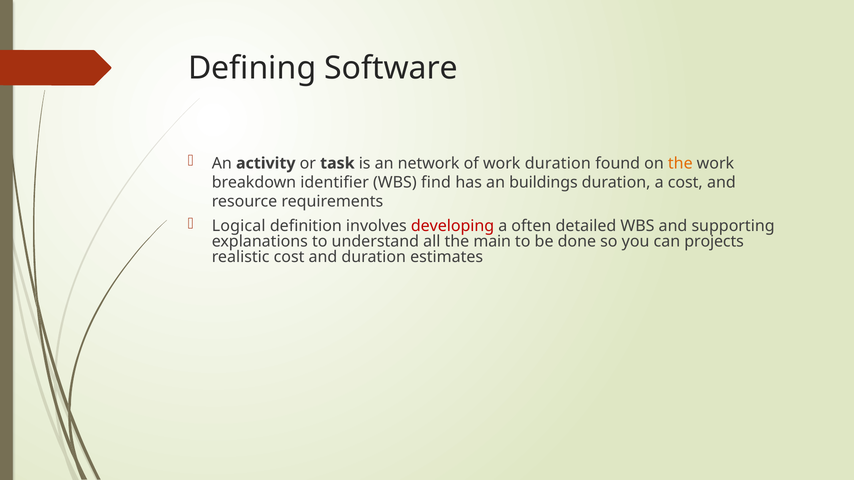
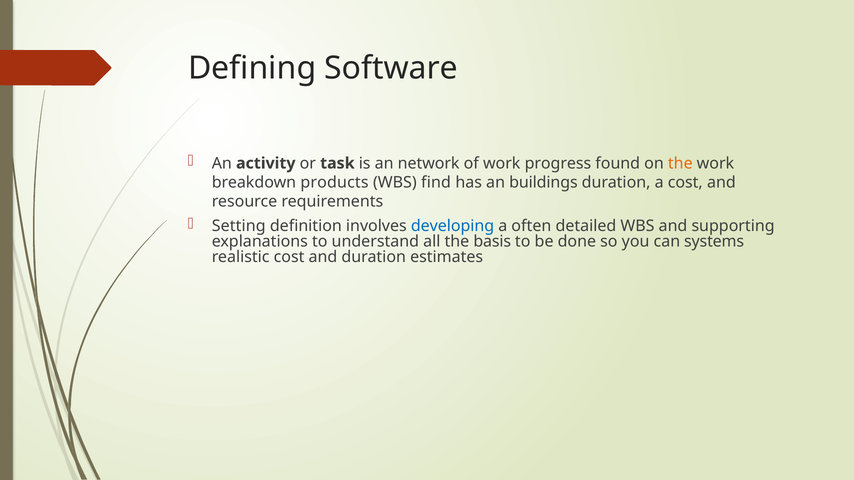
work duration: duration -> progress (558, 163)
identifier: identifier -> products (335, 183)
Logical: Logical -> Setting (239, 226)
developing colour: red -> blue (453, 226)
main: main -> basis (492, 242)
projects: projects -> systems (714, 242)
